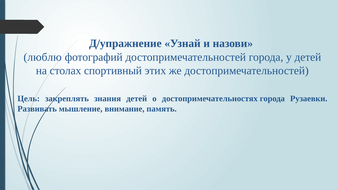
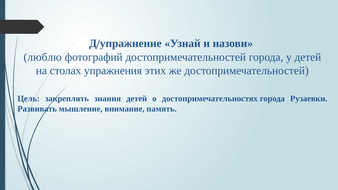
спортивный: спортивный -> упражнения (113, 71)
